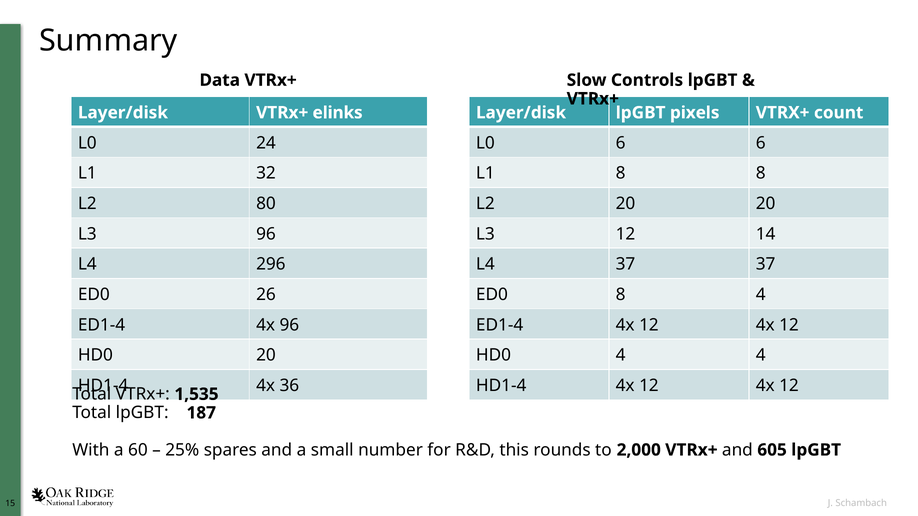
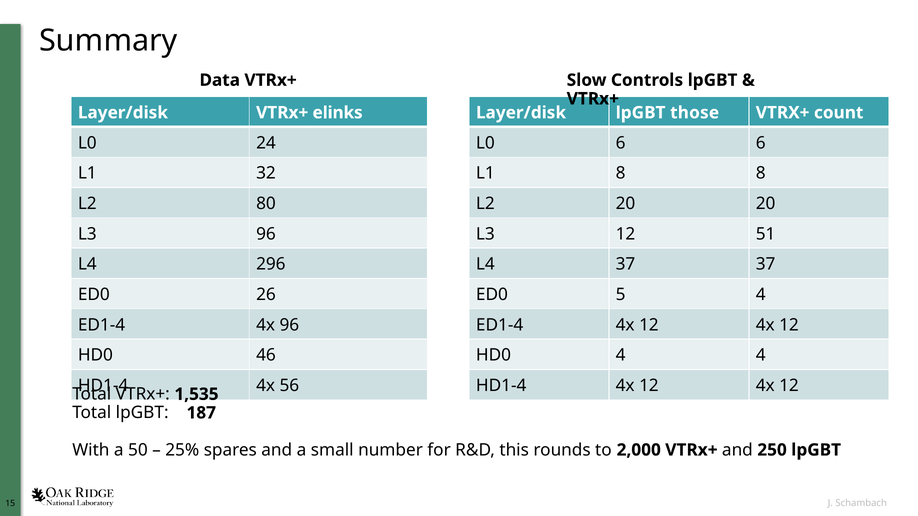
pixels: pixels -> those (695, 113)
14: 14 -> 51 (766, 234)
ED0 8: 8 -> 5 (621, 295)
HD0 20: 20 -> 46 (266, 355)
36: 36 -> 56 (289, 386)
60: 60 -> 50 (138, 450)
605: 605 -> 250 (772, 450)
